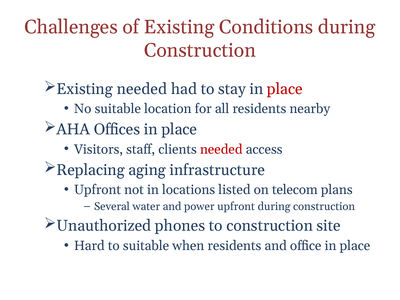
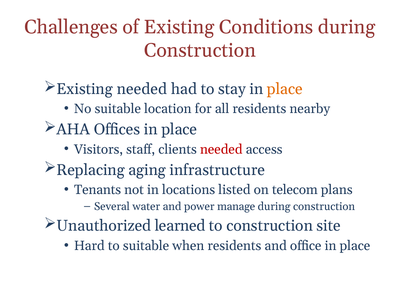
place colour: red -> orange (285, 89)
Upfront: Upfront -> Tenants (98, 190)
power upfront: upfront -> manage (236, 206)
phones: phones -> learned (180, 226)
